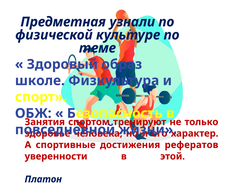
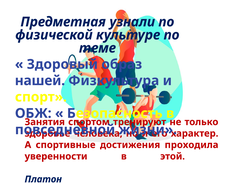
школе: школе -> нашей (40, 81)
рефератов: рефератов -> проходила (192, 145)
